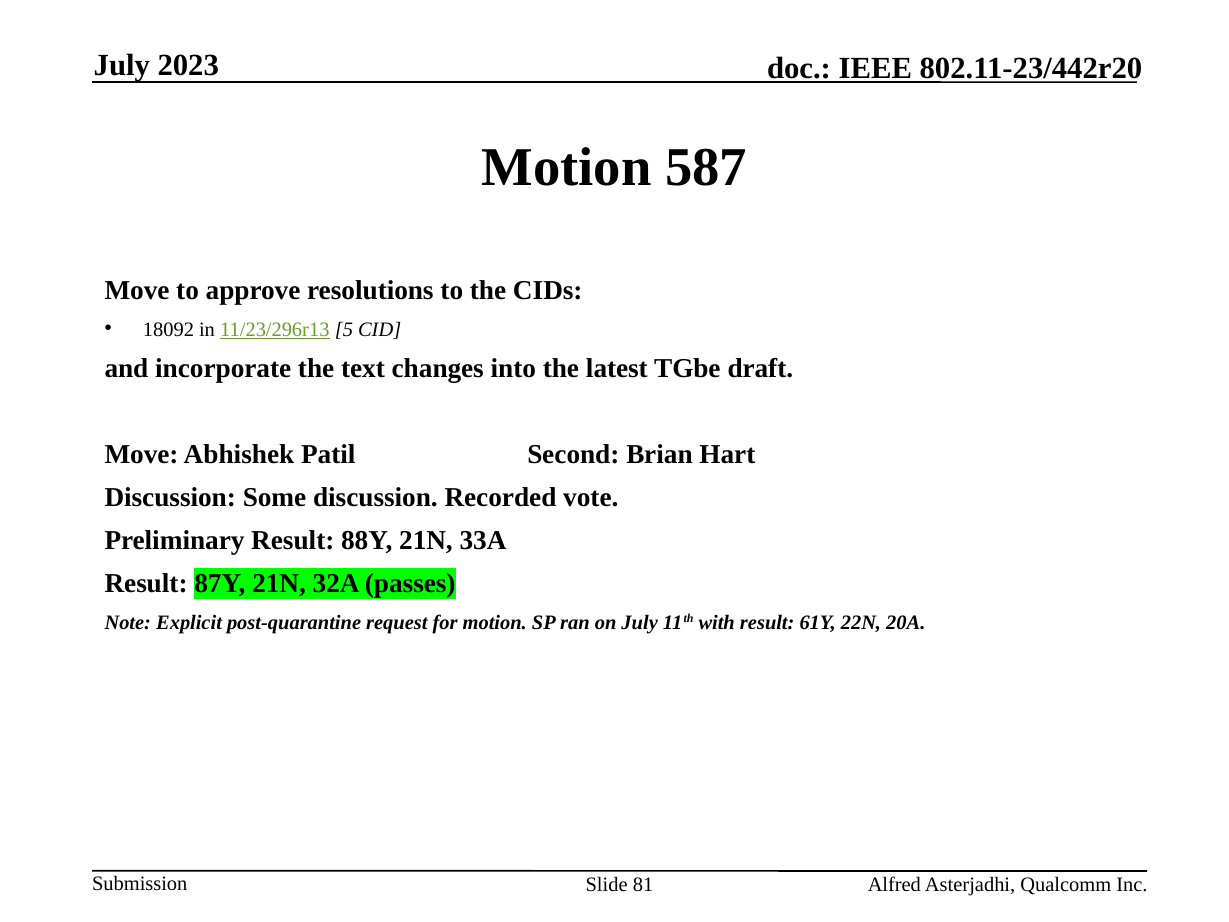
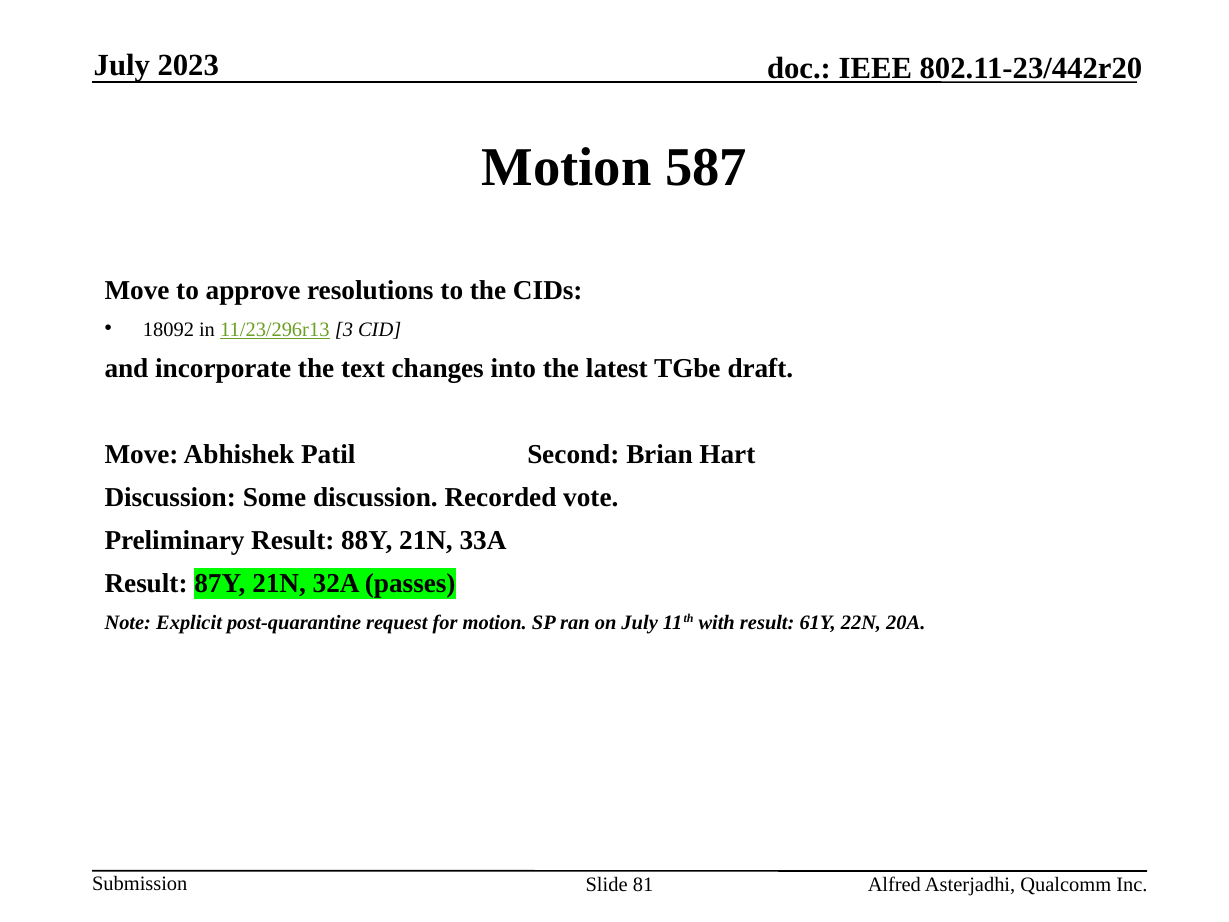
5: 5 -> 3 (344, 329)
